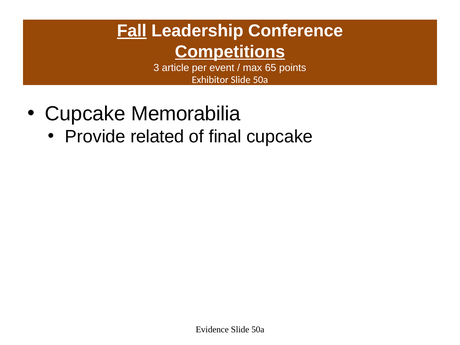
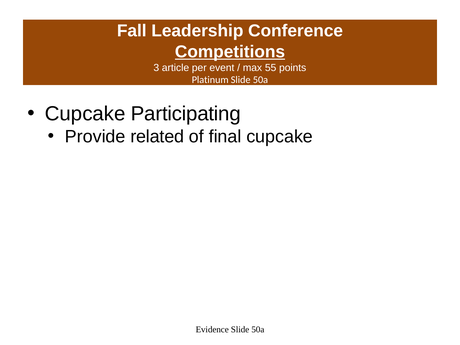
Fall underline: present -> none (132, 31)
65: 65 -> 55 (271, 68)
Exhibitor: Exhibitor -> Platinum (210, 80)
Memorabilia: Memorabilia -> Participating (186, 114)
